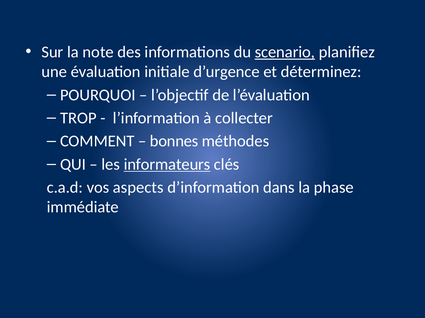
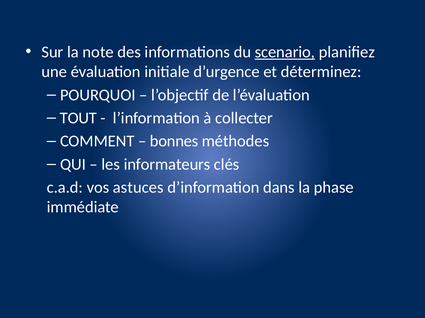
TROP: TROP -> TOUT (78, 118)
informateurs underline: present -> none (167, 165)
aspects: aspects -> astuces (138, 188)
